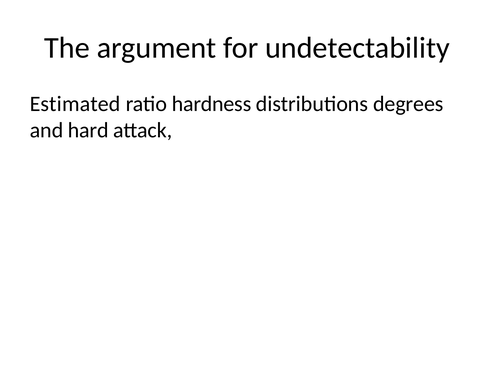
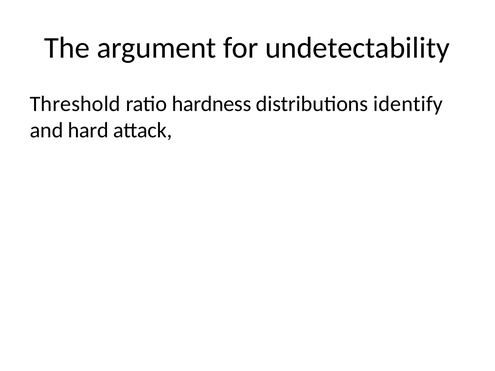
Estimated: Estimated -> Threshold (75, 104)
degrees: degrees -> identify (408, 104)
